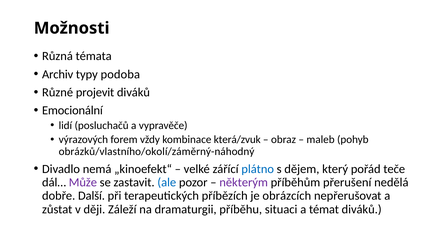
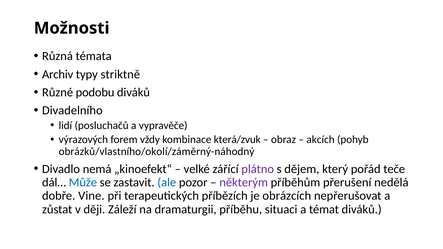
podoba: podoba -> striktně (120, 74)
projevit: projevit -> podobu (95, 92)
Emocionální: Emocionální -> Divadelního (72, 110)
maleb: maleb -> akcích (321, 140)
plátno colour: blue -> purple (258, 169)
Může colour: purple -> blue (83, 182)
Další: Další -> Vine (91, 196)
